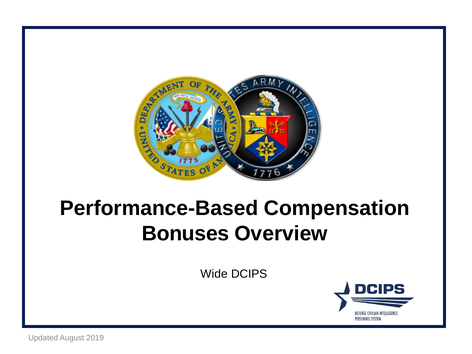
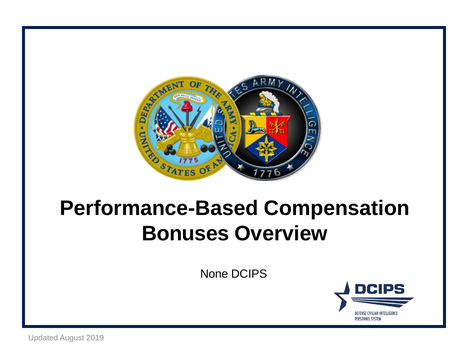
Wide: Wide -> None (214, 274)
